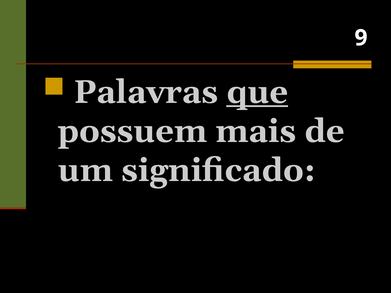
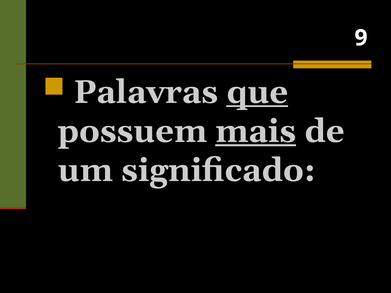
mais underline: none -> present (256, 131)
